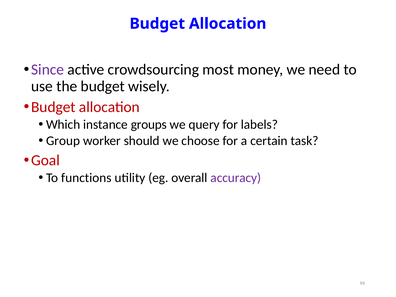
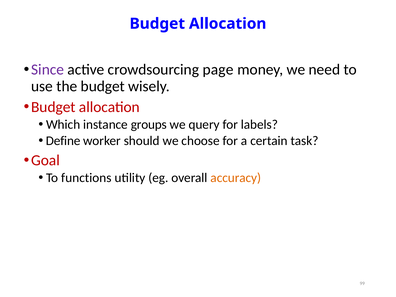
most: most -> page (218, 70)
Group: Group -> Define (63, 141)
accuracy colour: purple -> orange (236, 178)
